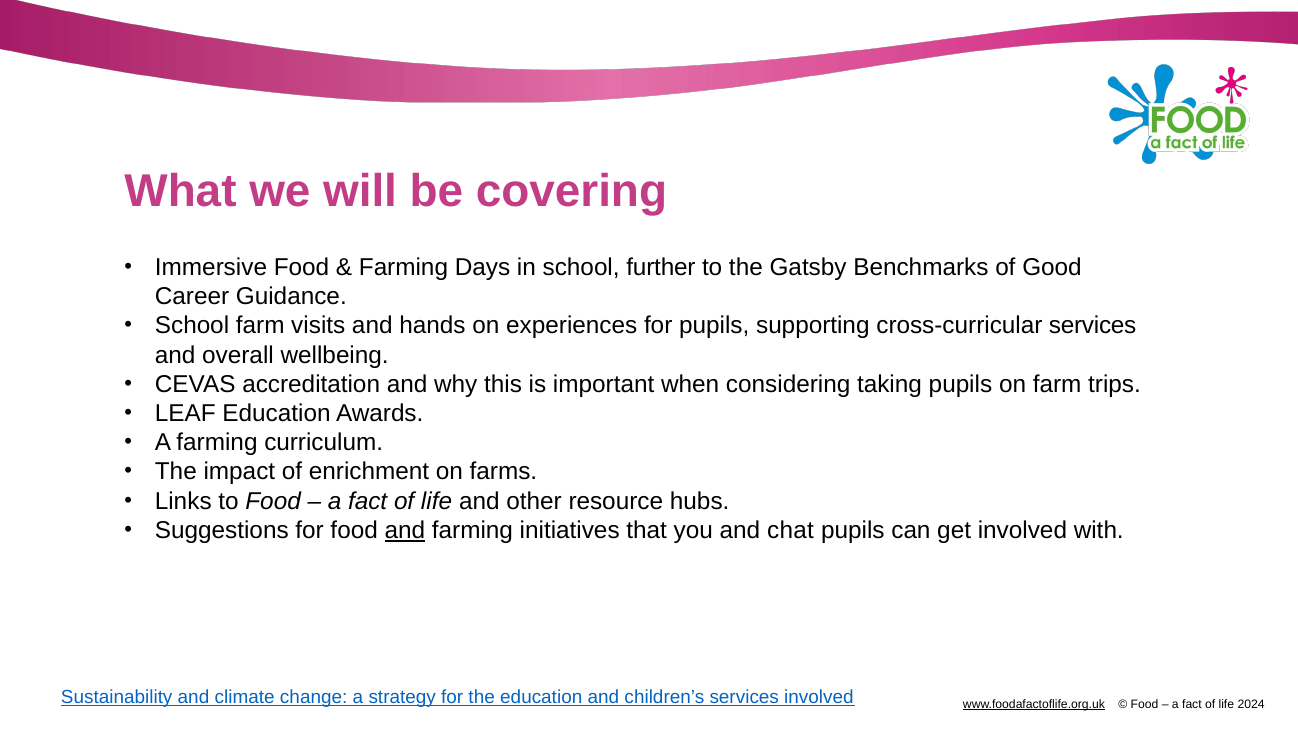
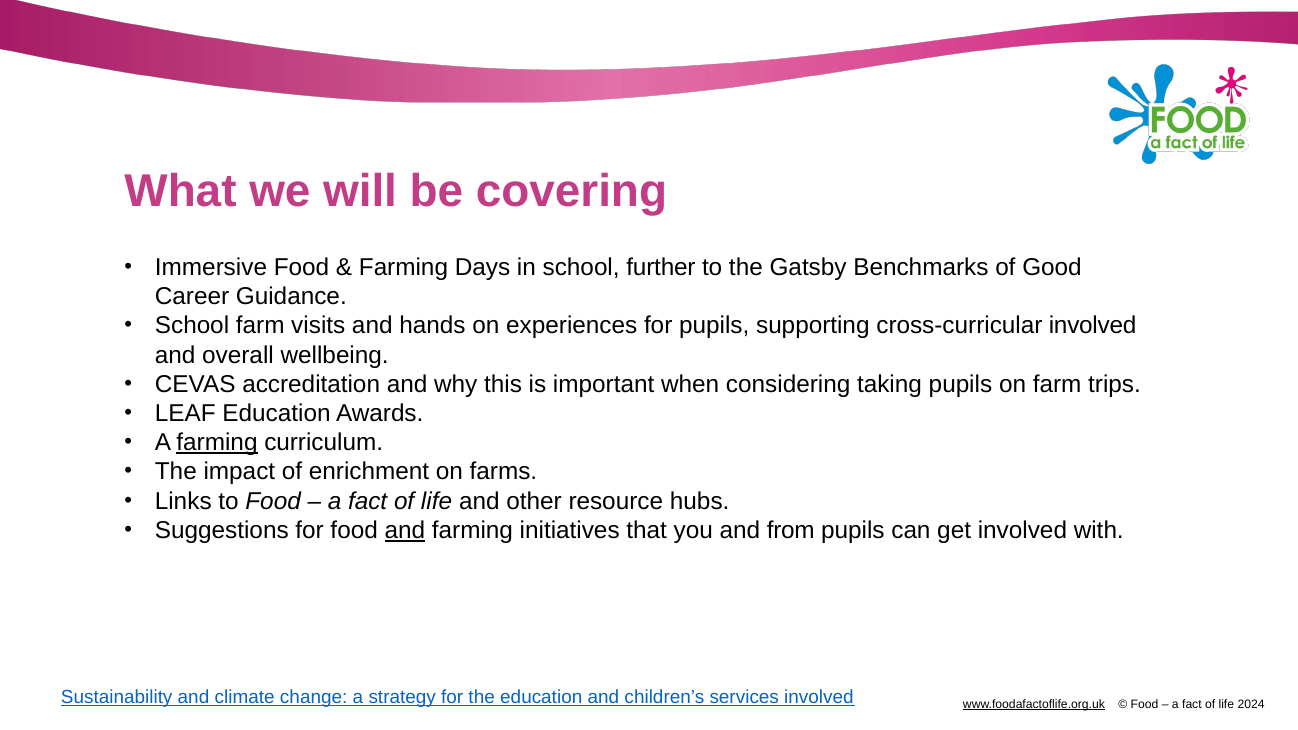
cross-curricular services: services -> involved (1093, 326)
farming underline: none -> present (217, 443)
chat: chat -> from (791, 530)
